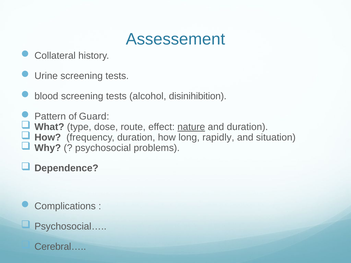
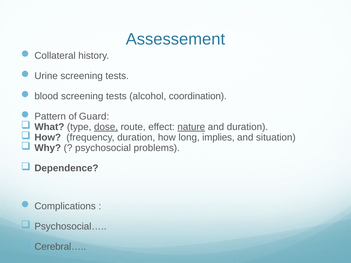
disinihibition: disinihibition -> coordination (198, 96)
dose underline: none -> present (106, 127)
rapidly: rapidly -> implies (218, 138)
